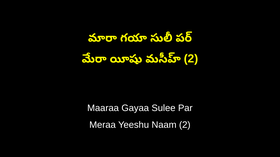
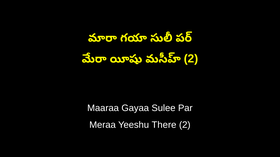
Naam: Naam -> There (164, 125)
